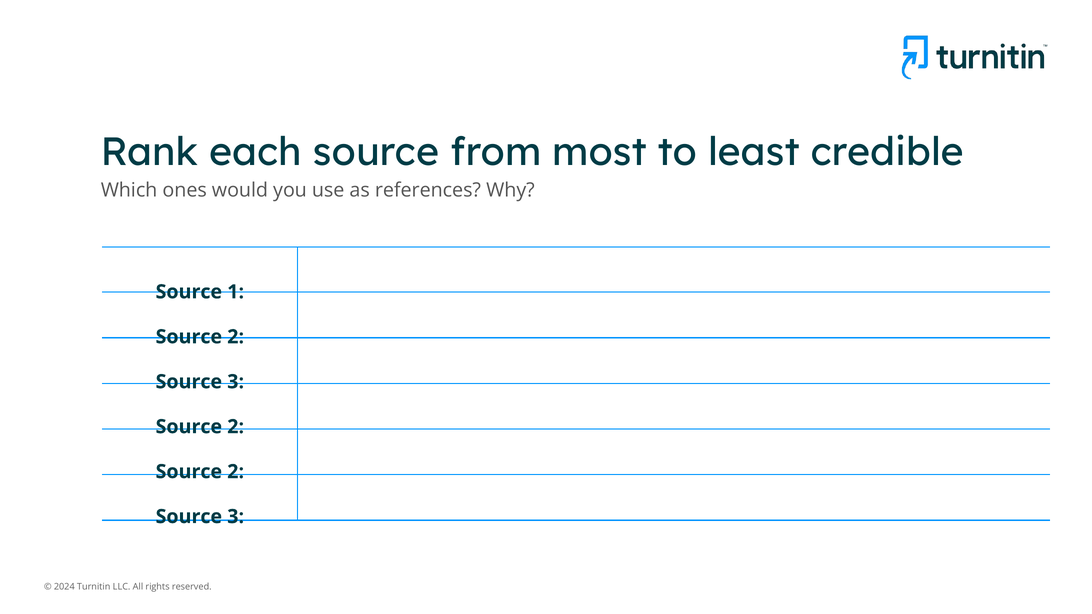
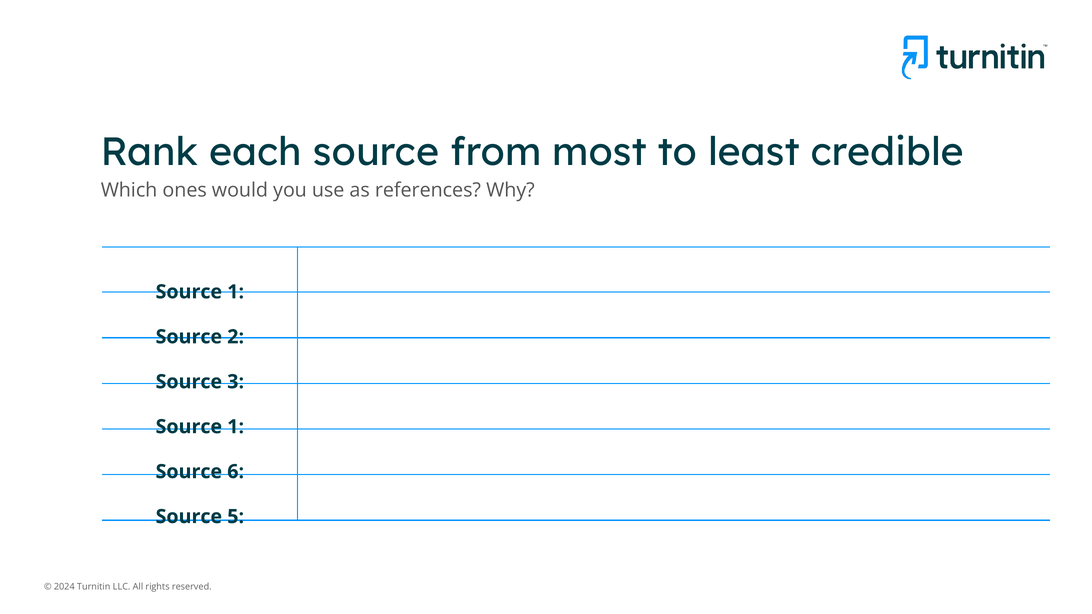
2: 2 -> 1 (236, 427)
2: 2 -> 6 (236, 472)
3: 3 -> 5 (236, 517)
